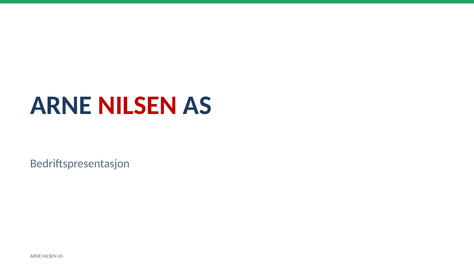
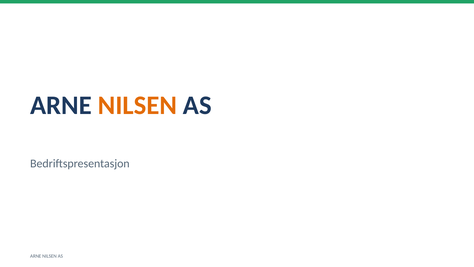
NILSEN colour: red -> orange (137, 105)
